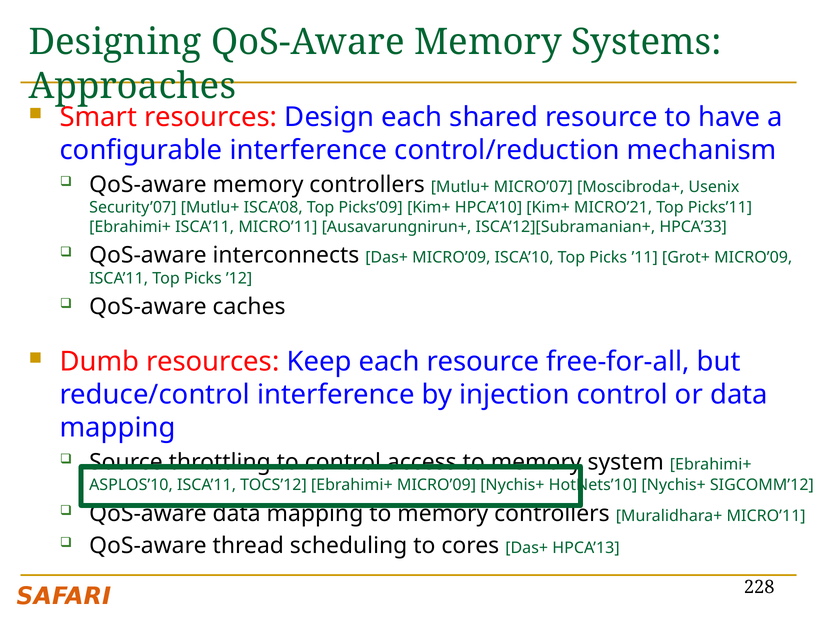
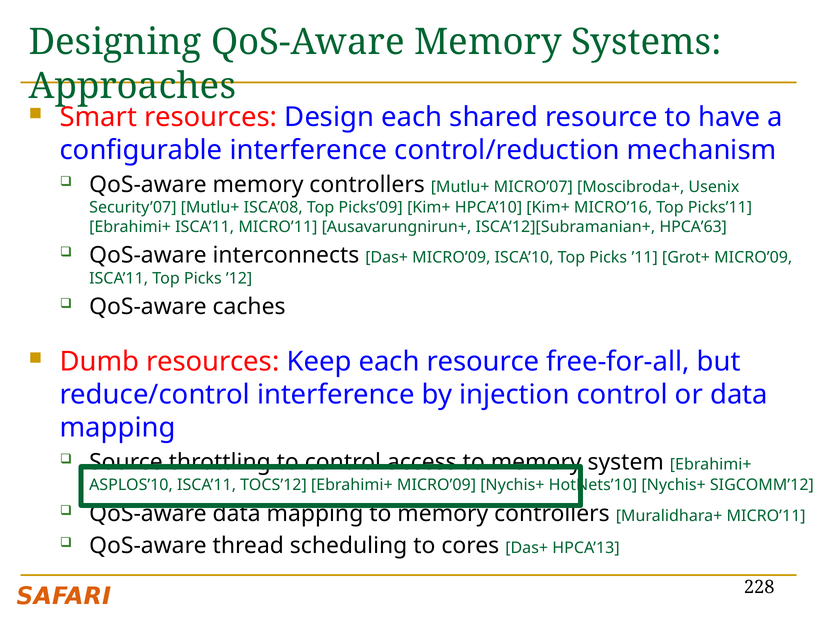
MICRO’21: MICRO’21 -> MICRO’16 (613, 208)
HPCA’33: HPCA’33 -> HPCA’63 (693, 227)
